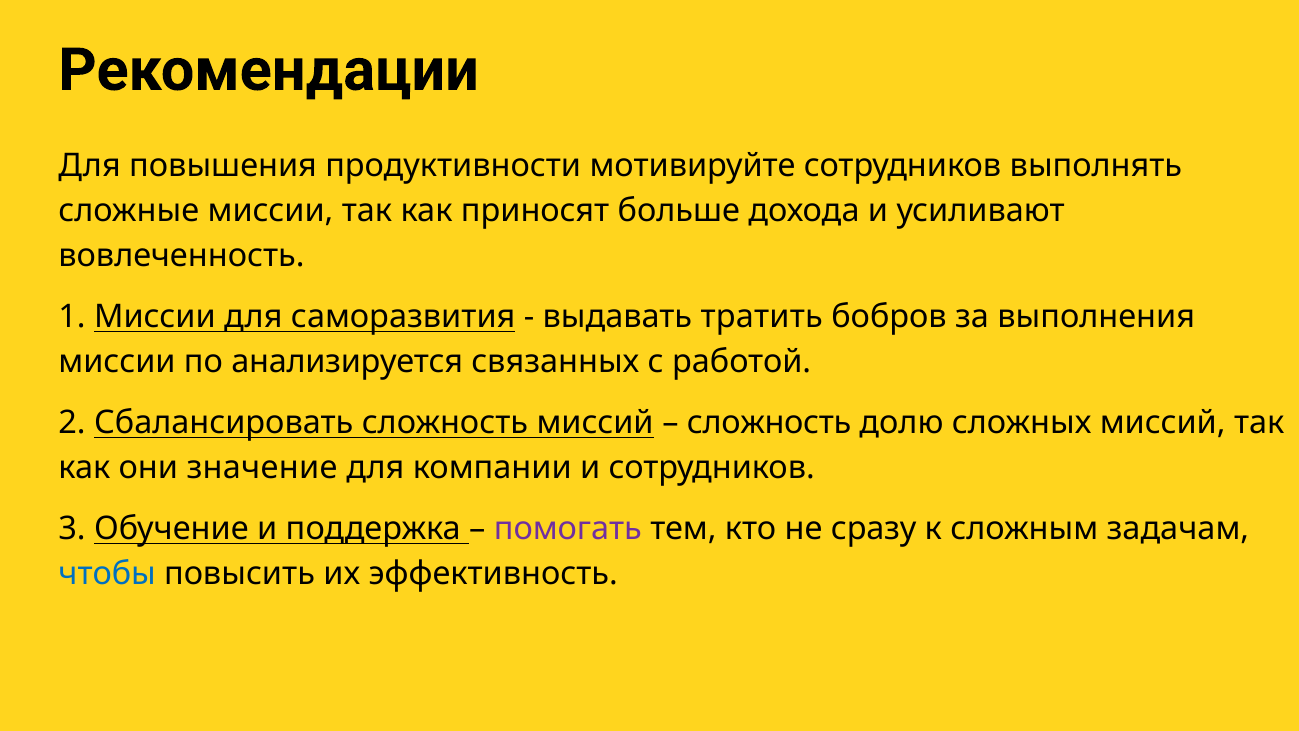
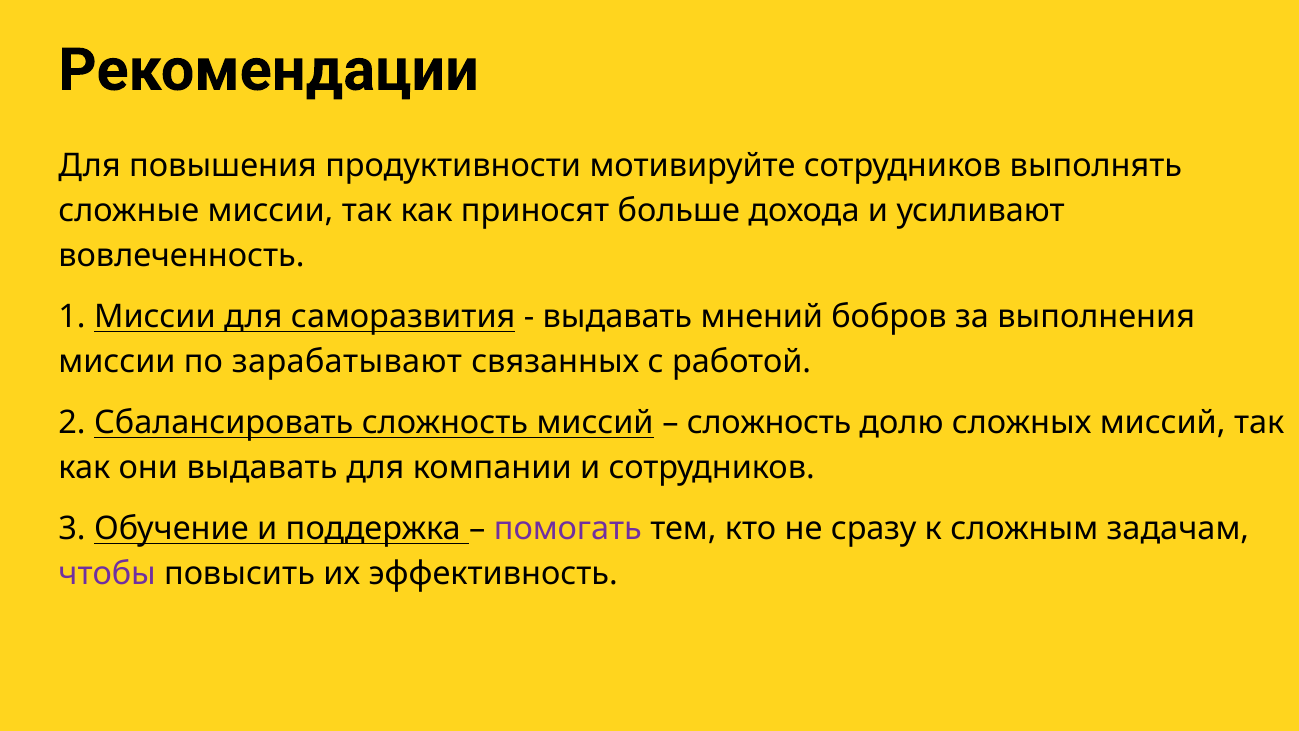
тратить: тратить -> мнений (762, 317)
анализируется: анализируется -> зарабатывают (347, 361)
они значение: значение -> выдавать (262, 467)
чтобы colour: blue -> purple (107, 573)
